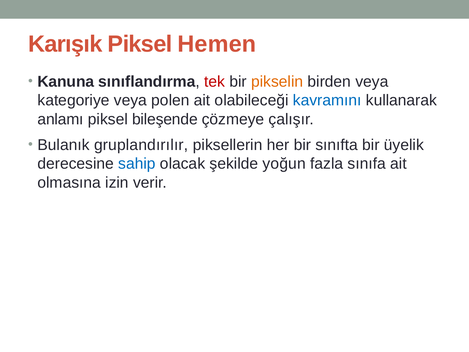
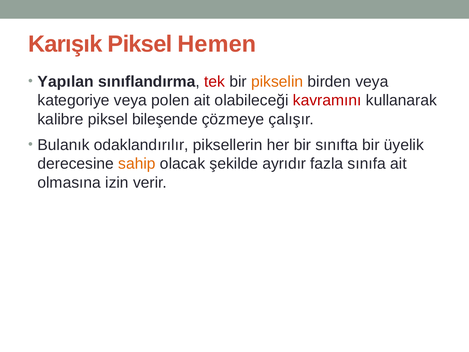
Kanuna: Kanuna -> Yapılan (66, 82)
kavramını colour: blue -> red (327, 100)
anlamı: anlamı -> kalibre (61, 119)
gruplandırılır: gruplandırılır -> odaklandırılır (141, 145)
sahip colour: blue -> orange (137, 164)
yoğun: yoğun -> ayrıdır (284, 164)
